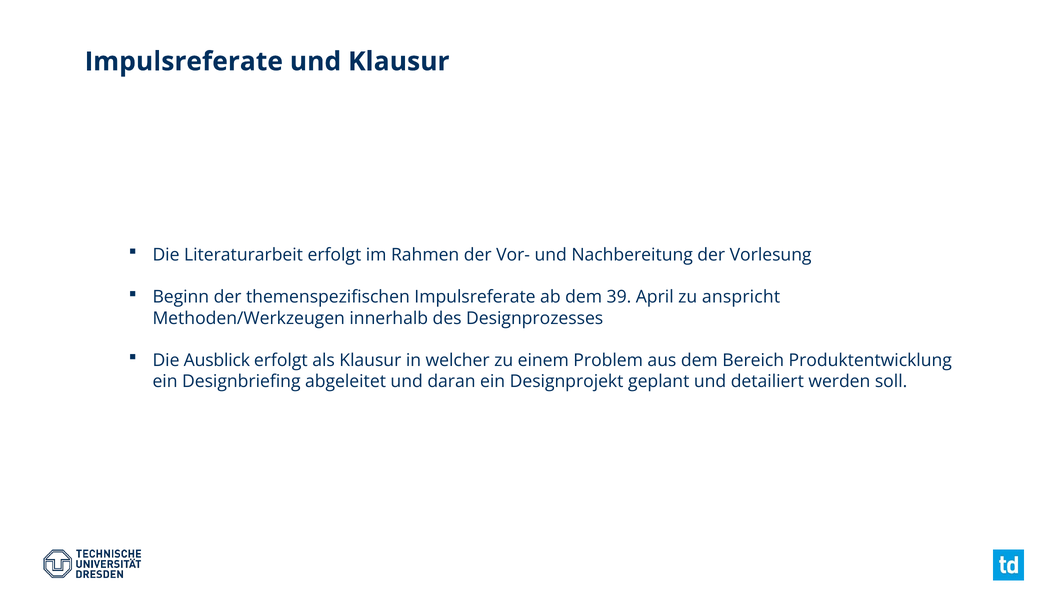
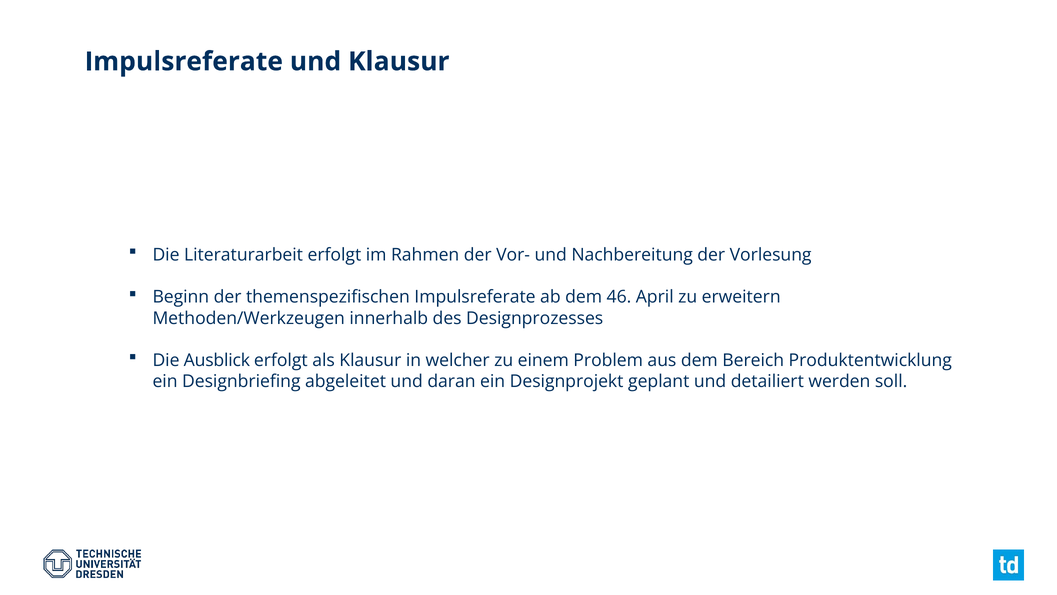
39: 39 -> 46 (619, 297)
anspricht: anspricht -> erweitern (741, 297)
